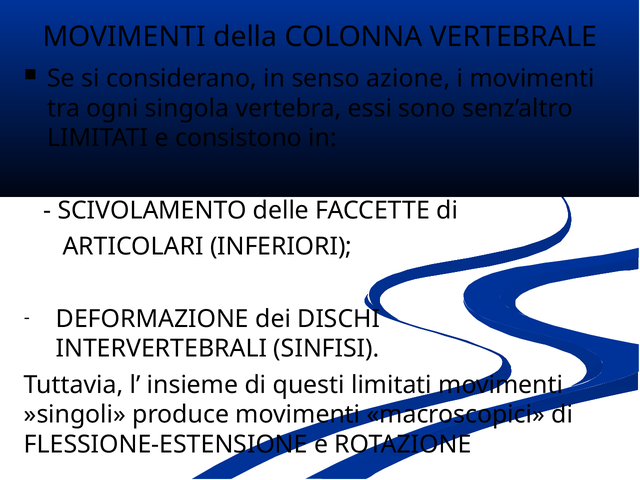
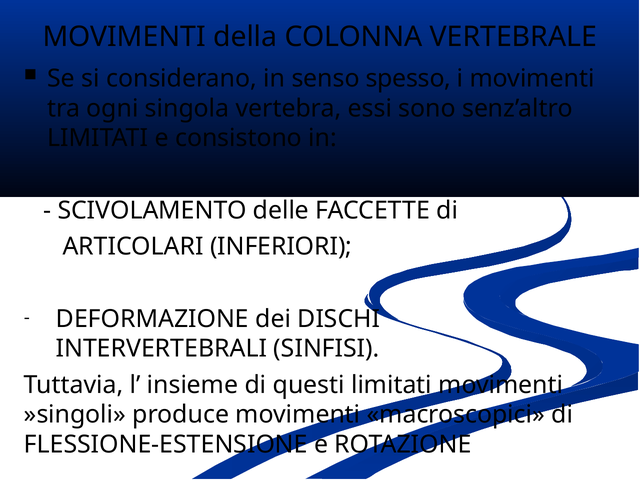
azione: azione -> spesso (408, 79)
